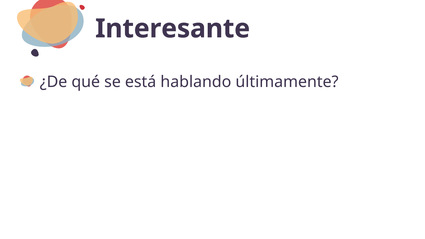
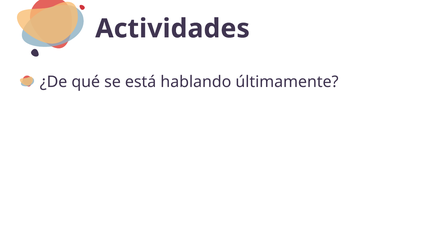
Interesante: Interesante -> Actividades (172, 29)
